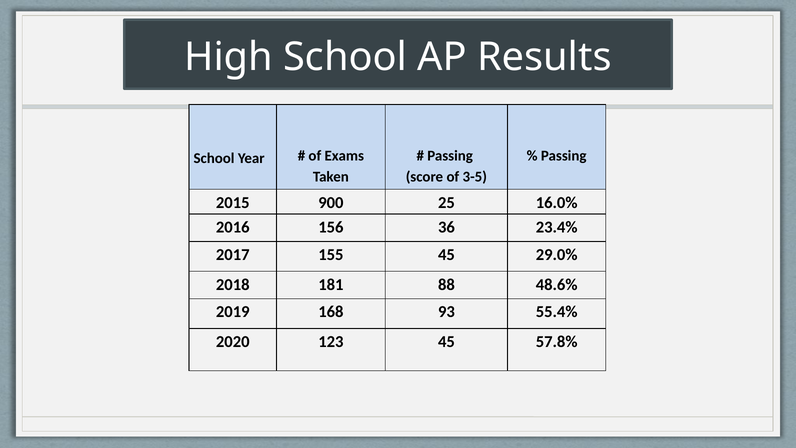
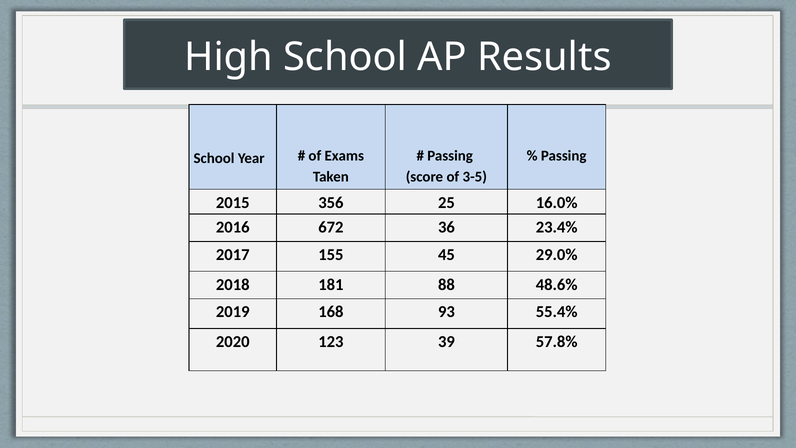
900: 900 -> 356 (331, 202)
156: 156 -> 672 (331, 227)
123 45: 45 -> 39 (446, 342)
